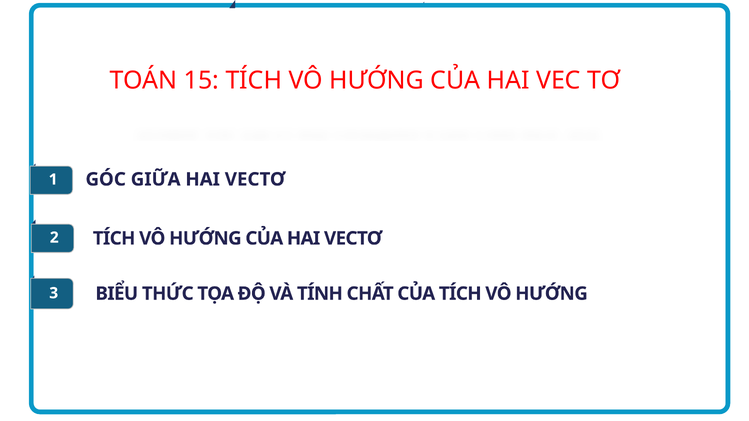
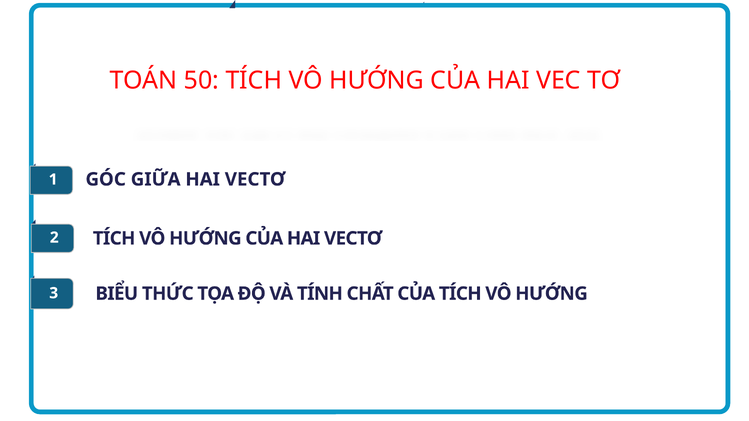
15: 15 -> 50 (201, 80)
